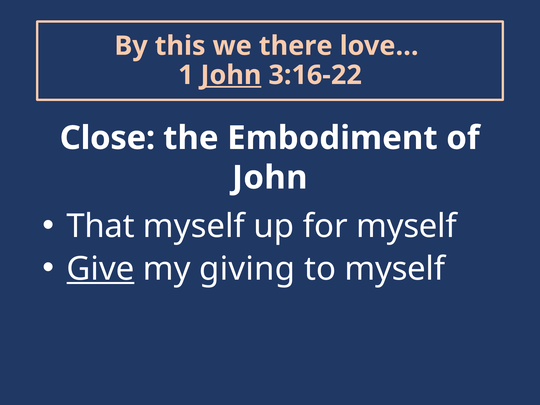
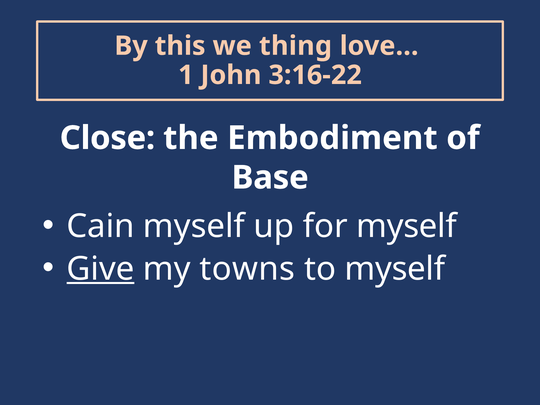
there: there -> thing (296, 46)
John underline: present -> none (231, 75)
John: John -> Base (270, 178)
That: That -> Cain (101, 226)
giving: giving -> towns (247, 269)
